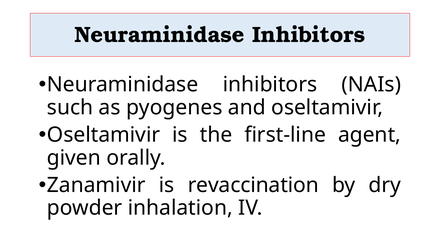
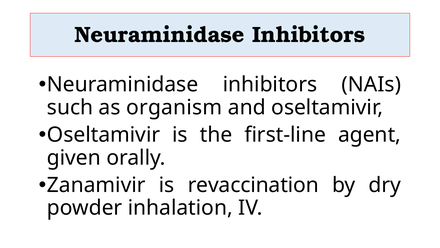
pyogenes: pyogenes -> organism (174, 107)
